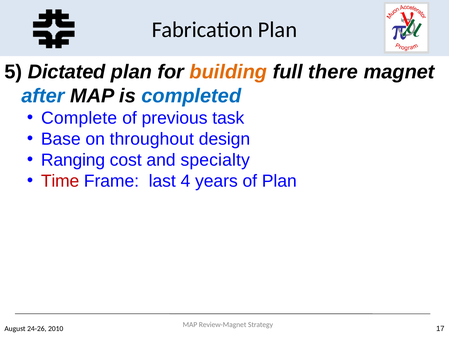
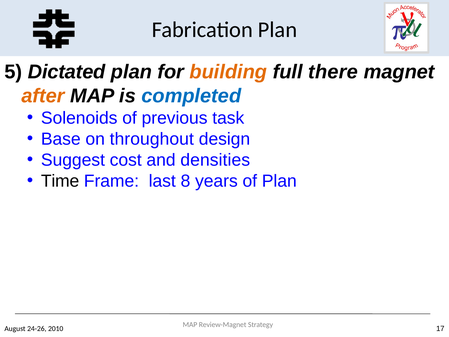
after colour: blue -> orange (43, 96)
Complete: Complete -> Solenoids (79, 118)
Ranging: Ranging -> Suggest (73, 160)
specialty: specialty -> densities (215, 160)
Time colour: red -> black (60, 181)
4: 4 -> 8 (185, 181)
